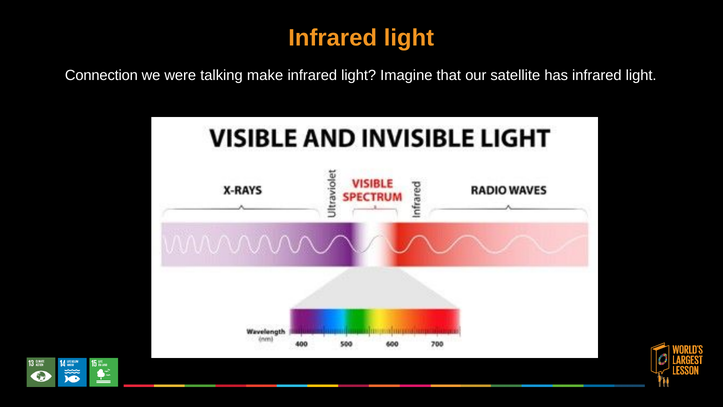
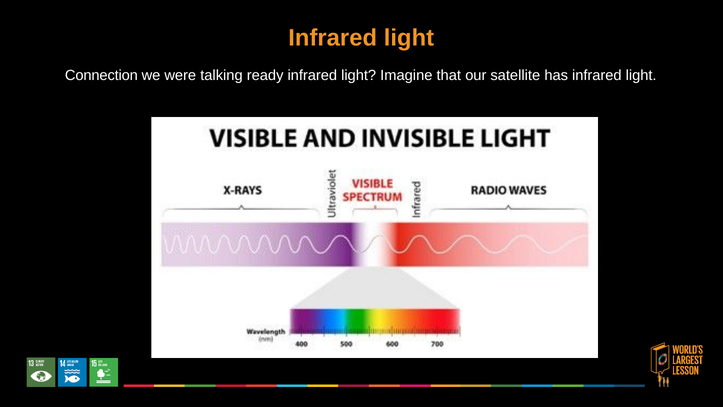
make: make -> ready (265, 75)
